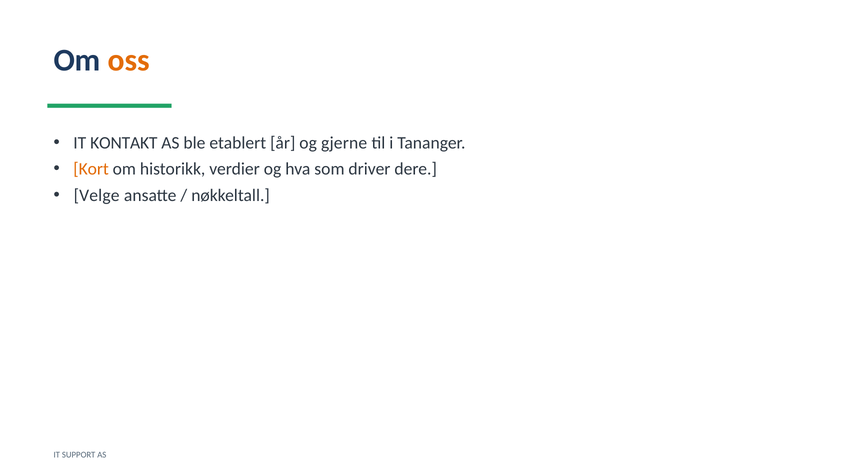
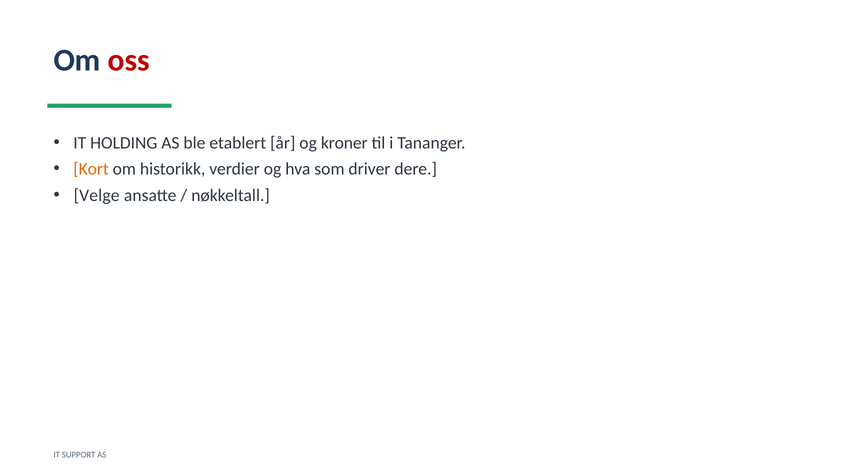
oss colour: orange -> red (129, 60)
KONTAKT: KONTAKT -> HOLDING (124, 143)
gjerne: gjerne -> kroner (344, 143)
